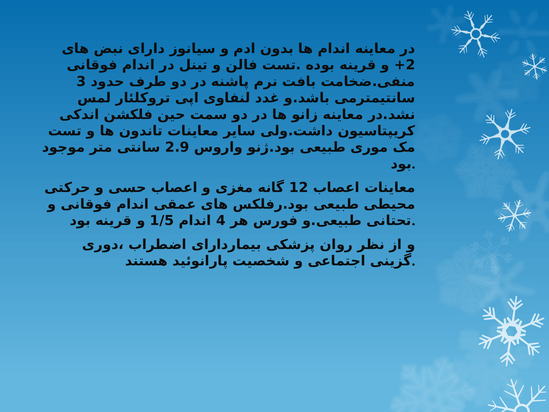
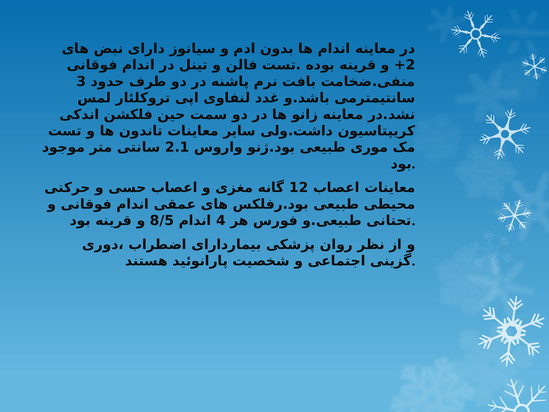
2.9: 2.9 -> 2.1 (177, 147)
1/5: 1/5 -> 8/5 (162, 221)
